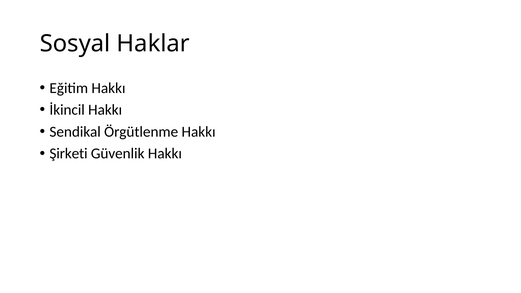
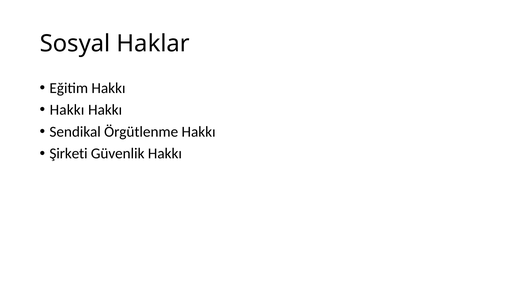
İkincil: İkincil -> Hakkı (67, 110)
